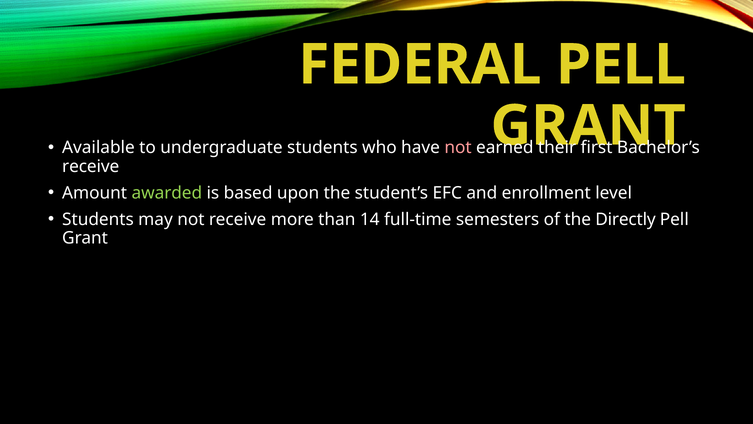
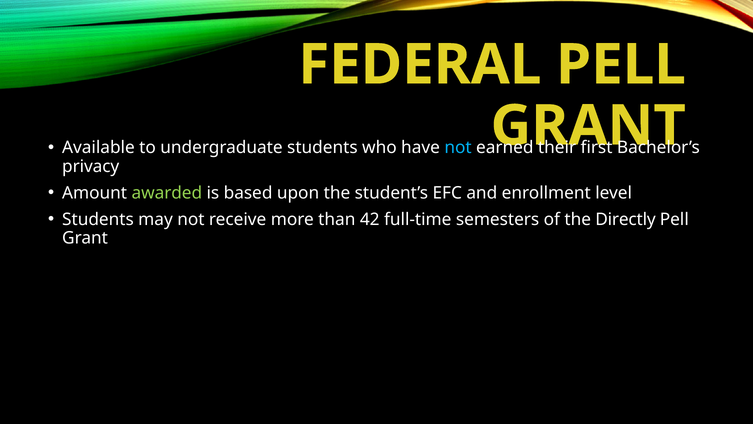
not colour: pink -> light blue (458, 148)
receive: receive -> privacy (91, 166)
14: 14 -> 42 (370, 219)
